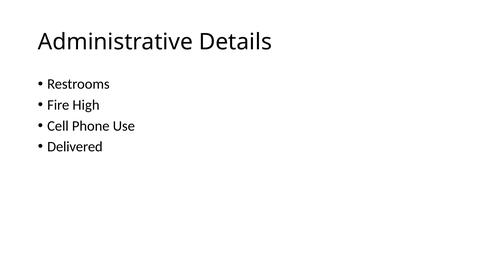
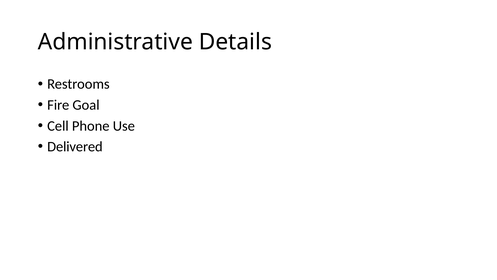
High: High -> Goal (86, 105)
